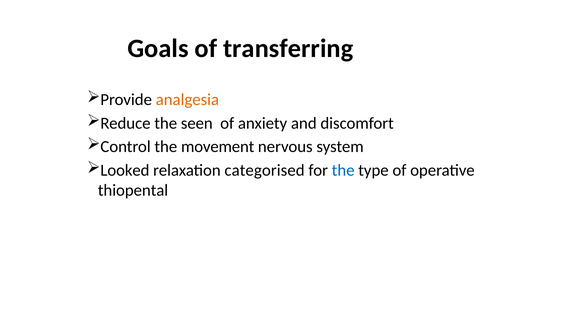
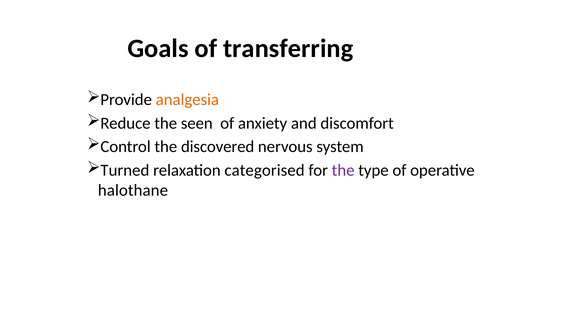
movement: movement -> discovered (218, 147)
Looked: Looked -> Turned (125, 170)
the colour: blue -> purple (343, 170)
thiopental: thiopental -> halothane (133, 190)
